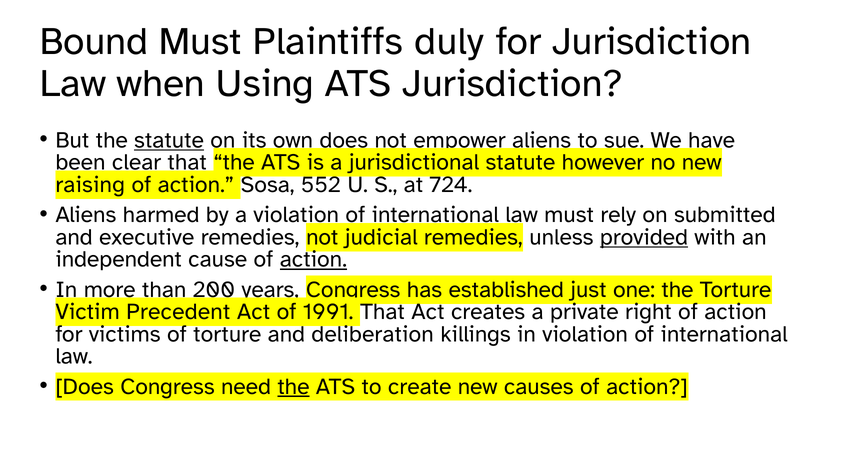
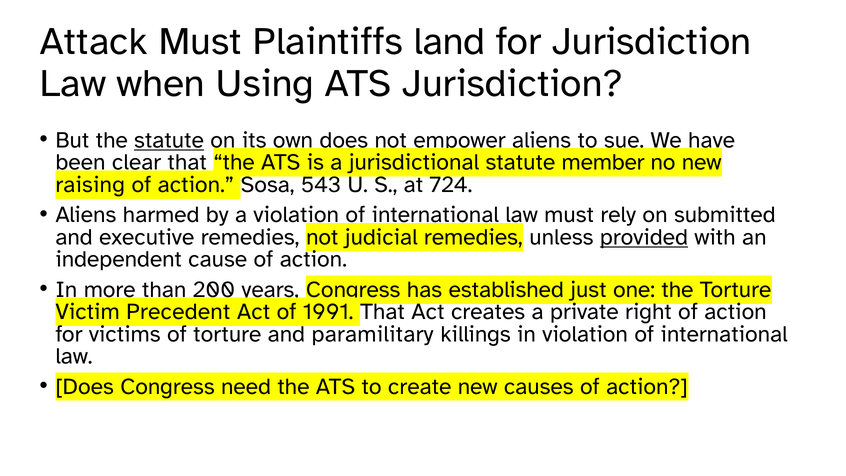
Bound: Bound -> Attack (94, 42)
duly: duly -> land (449, 42)
however: however -> member (603, 162)
552: 552 -> 543 (321, 185)
action underline: present -> none (313, 259)
deliberation: deliberation -> paramilitary (373, 334)
the underline: present -> none (293, 386)
